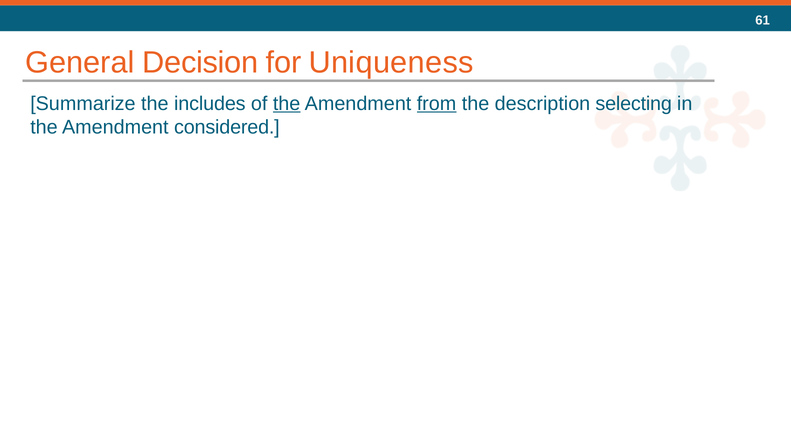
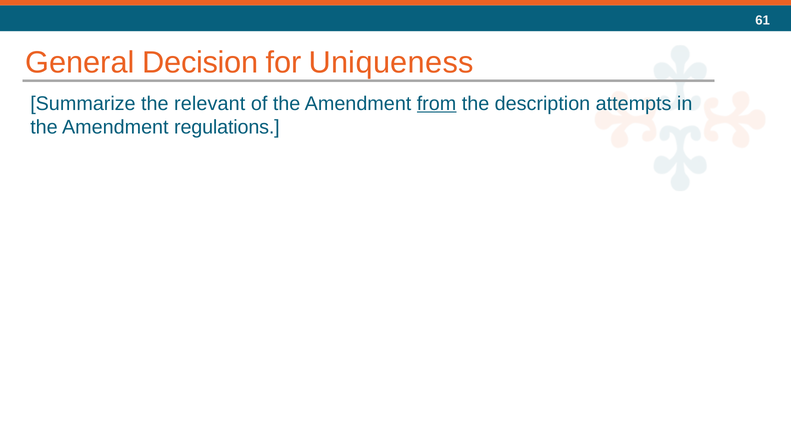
includes: includes -> relevant (210, 104)
the underline: present -> none (287, 104)
selecting: selecting -> attempts (634, 104)
considered: considered -> regulations (227, 127)
